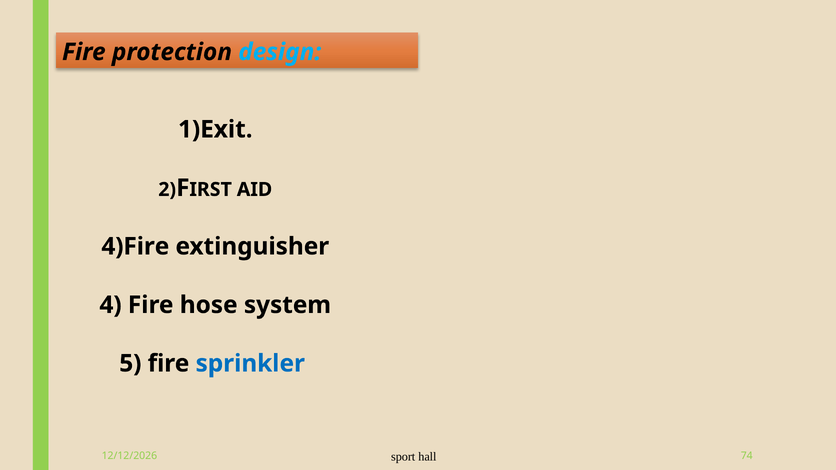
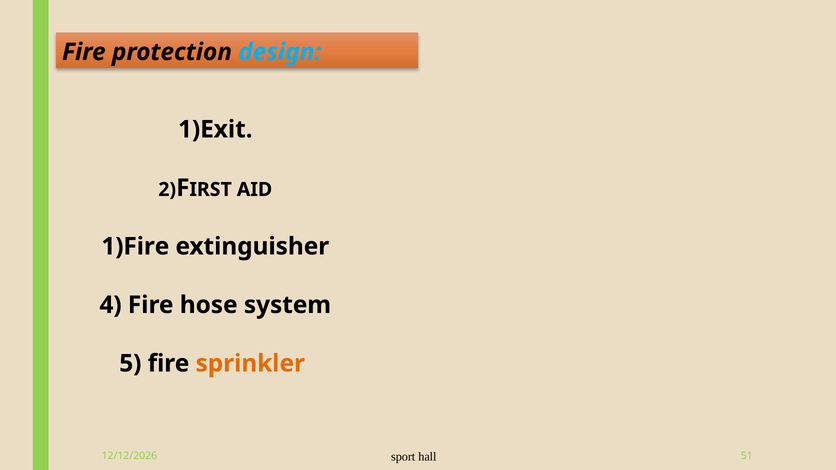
4)Fire: 4)Fire -> 1)Fire (135, 247)
sprinkler colour: blue -> orange (250, 364)
74: 74 -> 51 (747, 456)
